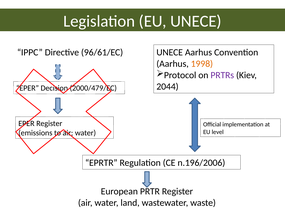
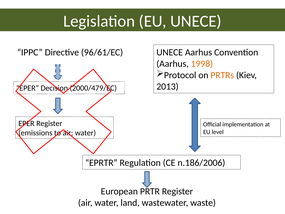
PRTRs colour: purple -> orange (222, 75)
2044: 2044 -> 2013 (167, 86)
n.196/2006: n.196/2006 -> n.186/2006 (201, 163)
